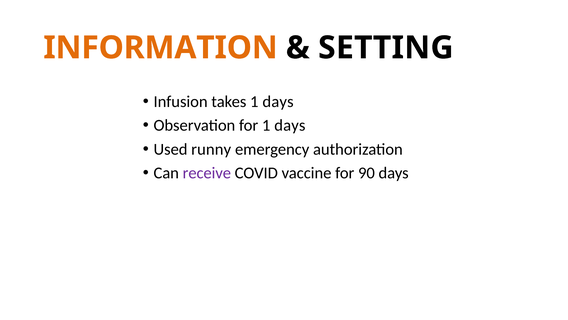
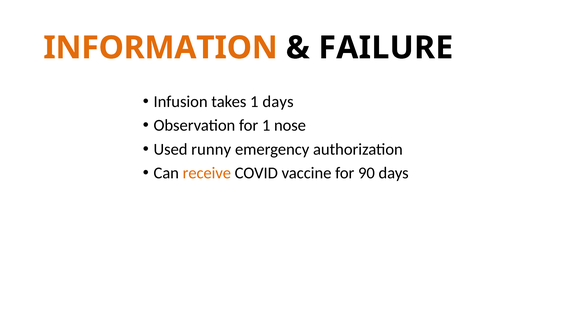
SETTING: SETTING -> FAILURE (386, 48)
for 1 days: days -> nose (290, 125)
receive colour: purple -> orange (207, 173)
